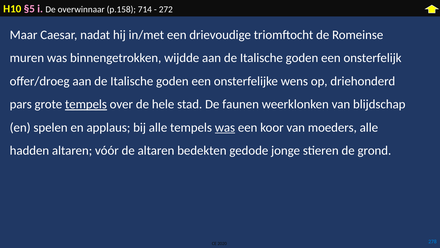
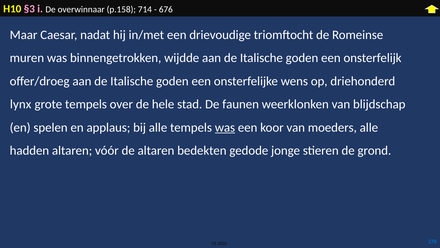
§5: §5 -> §3 (29, 9)
272: 272 -> 676 (166, 10)
pars: pars -> lynx (21, 104)
tempels underline: present -> none (86, 104)
